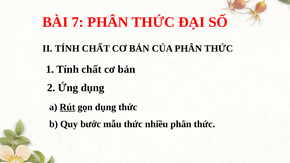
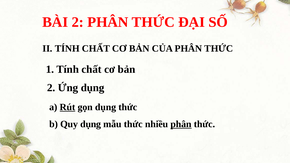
BÀI 7: 7 -> 2 (78, 22)
Quy bước: bước -> dụng (91, 124)
phân underline: none -> present (181, 124)
